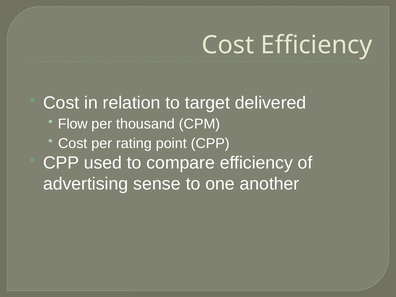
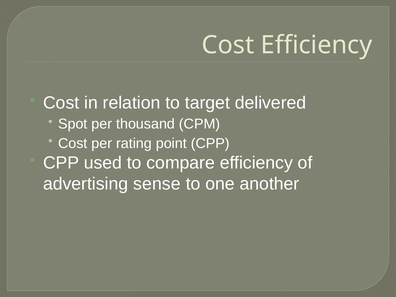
Flow: Flow -> Spot (73, 124)
